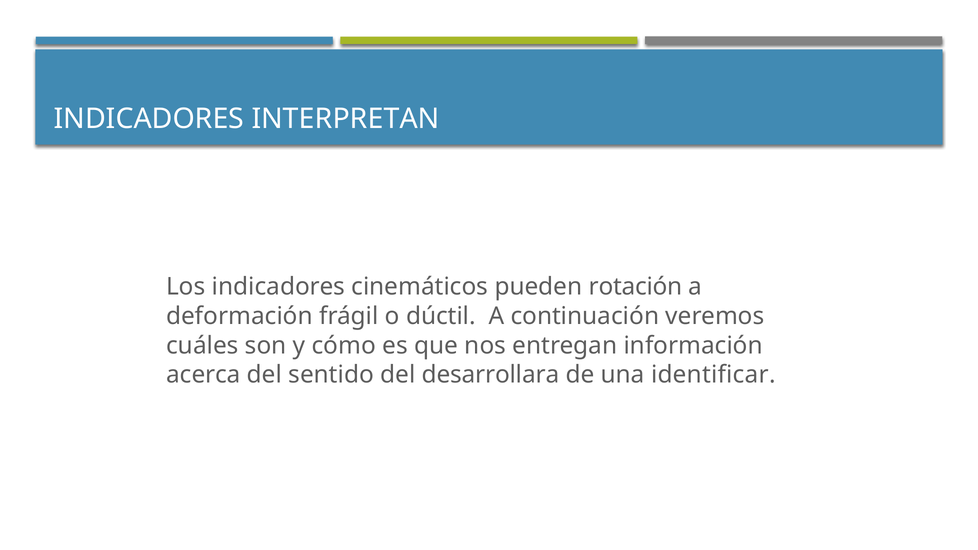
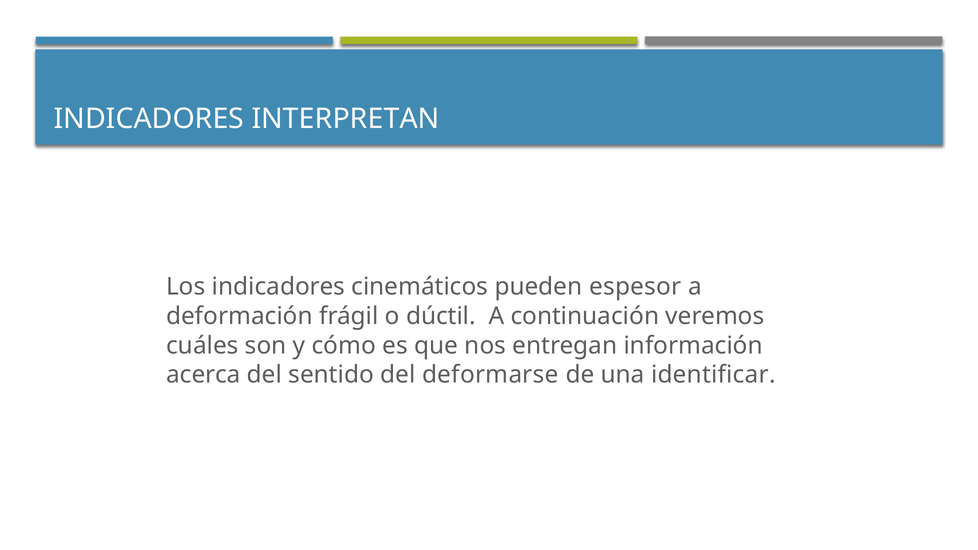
rotación: rotación -> espesor (635, 287)
desarrollara: desarrollara -> deformarse (490, 375)
